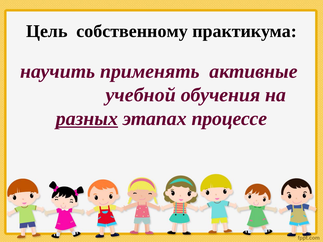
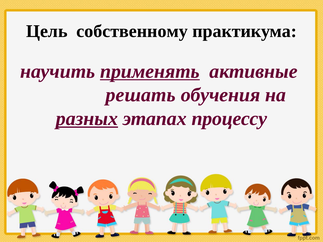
применять underline: none -> present (150, 71)
учебной: учебной -> решать (141, 95)
процессе: процессе -> процессу (229, 119)
